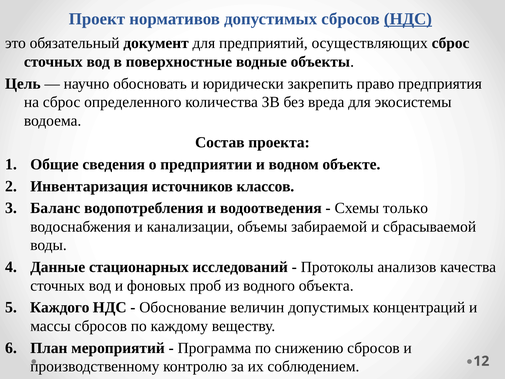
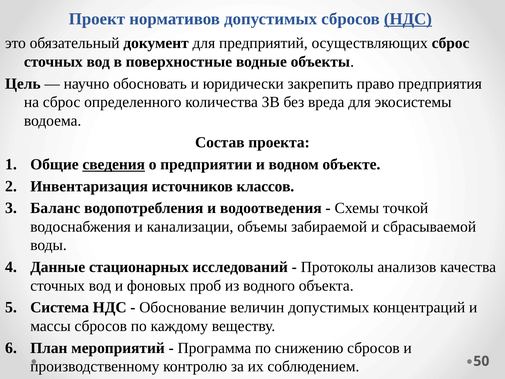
сведения underline: none -> present (114, 164)
только: только -> точкой (406, 208)
Каждого: Каждого -> Система (60, 307)
12: 12 -> 50 (481, 361)
